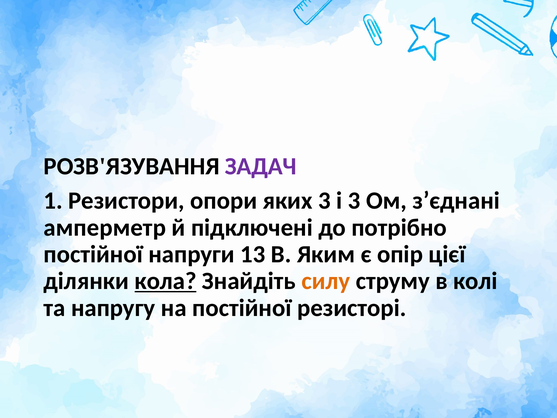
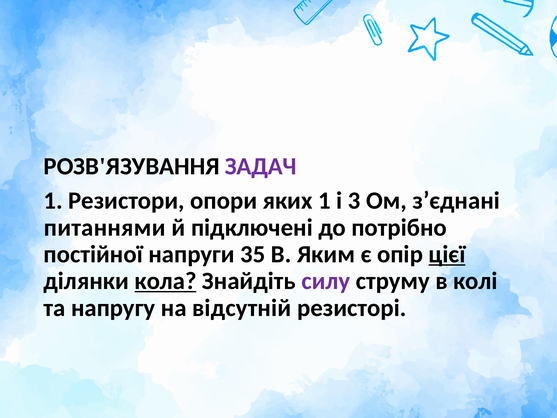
яких 3: 3 -> 1 (324, 201)
амперметр: амперметр -> питаннями (105, 227)
13: 13 -> 35 (253, 254)
цієї underline: none -> present (447, 254)
силу colour: orange -> purple (326, 281)
на постійної: постійної -> відсутній (242, 308)
